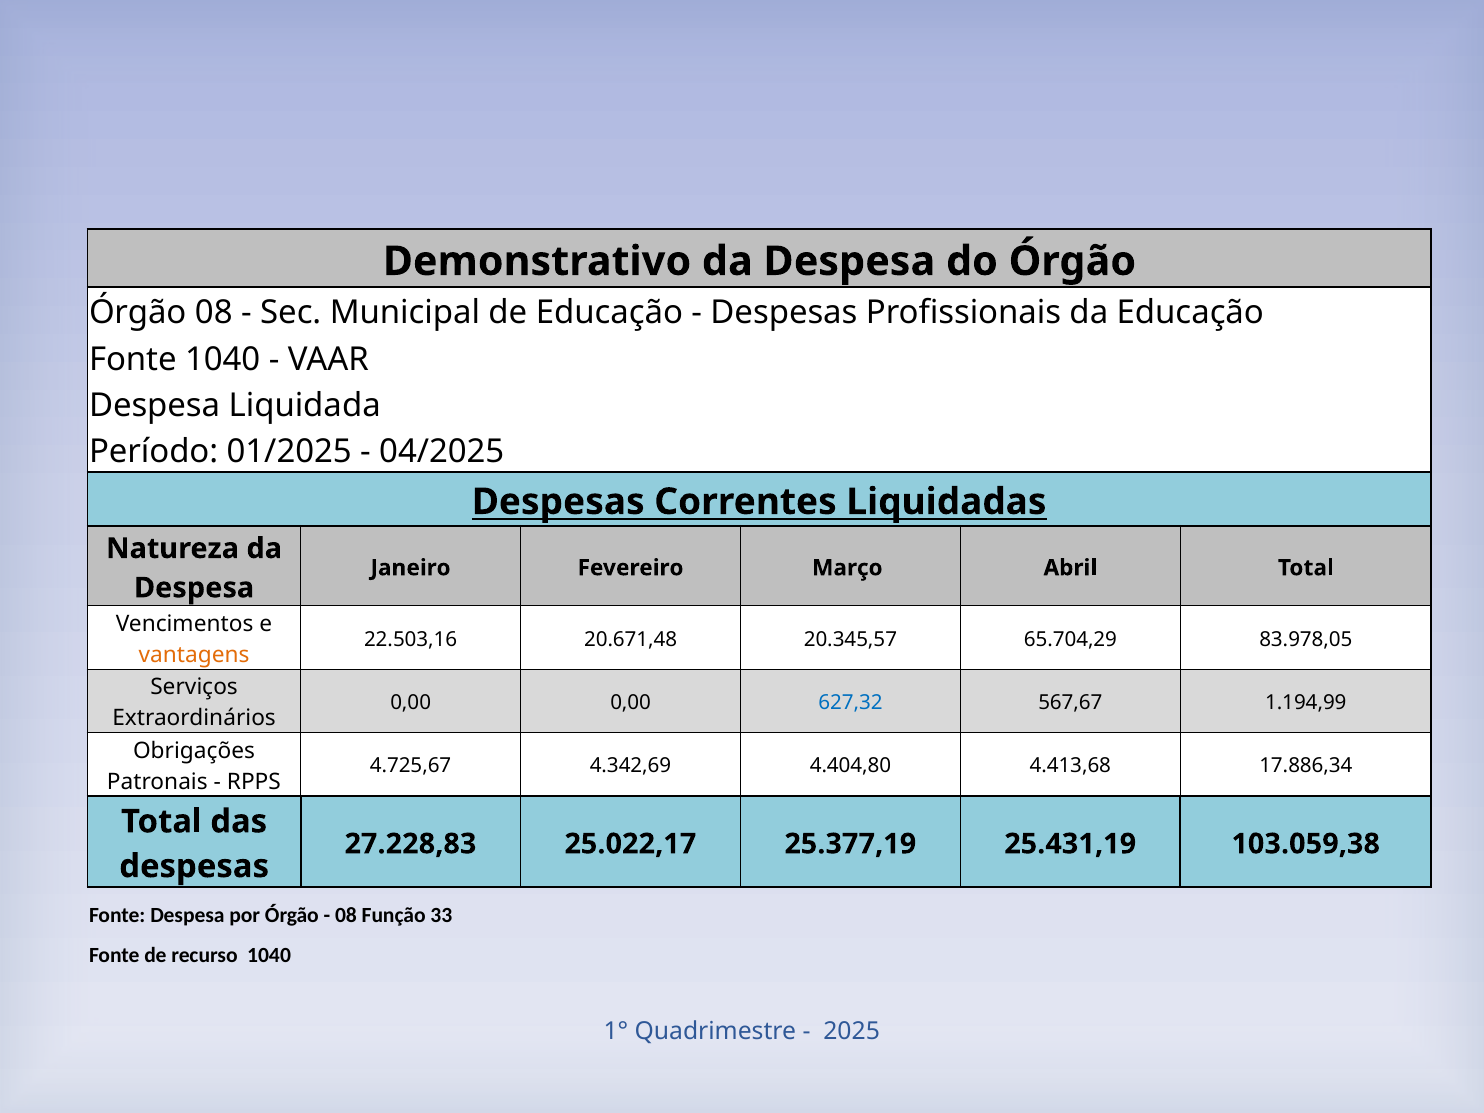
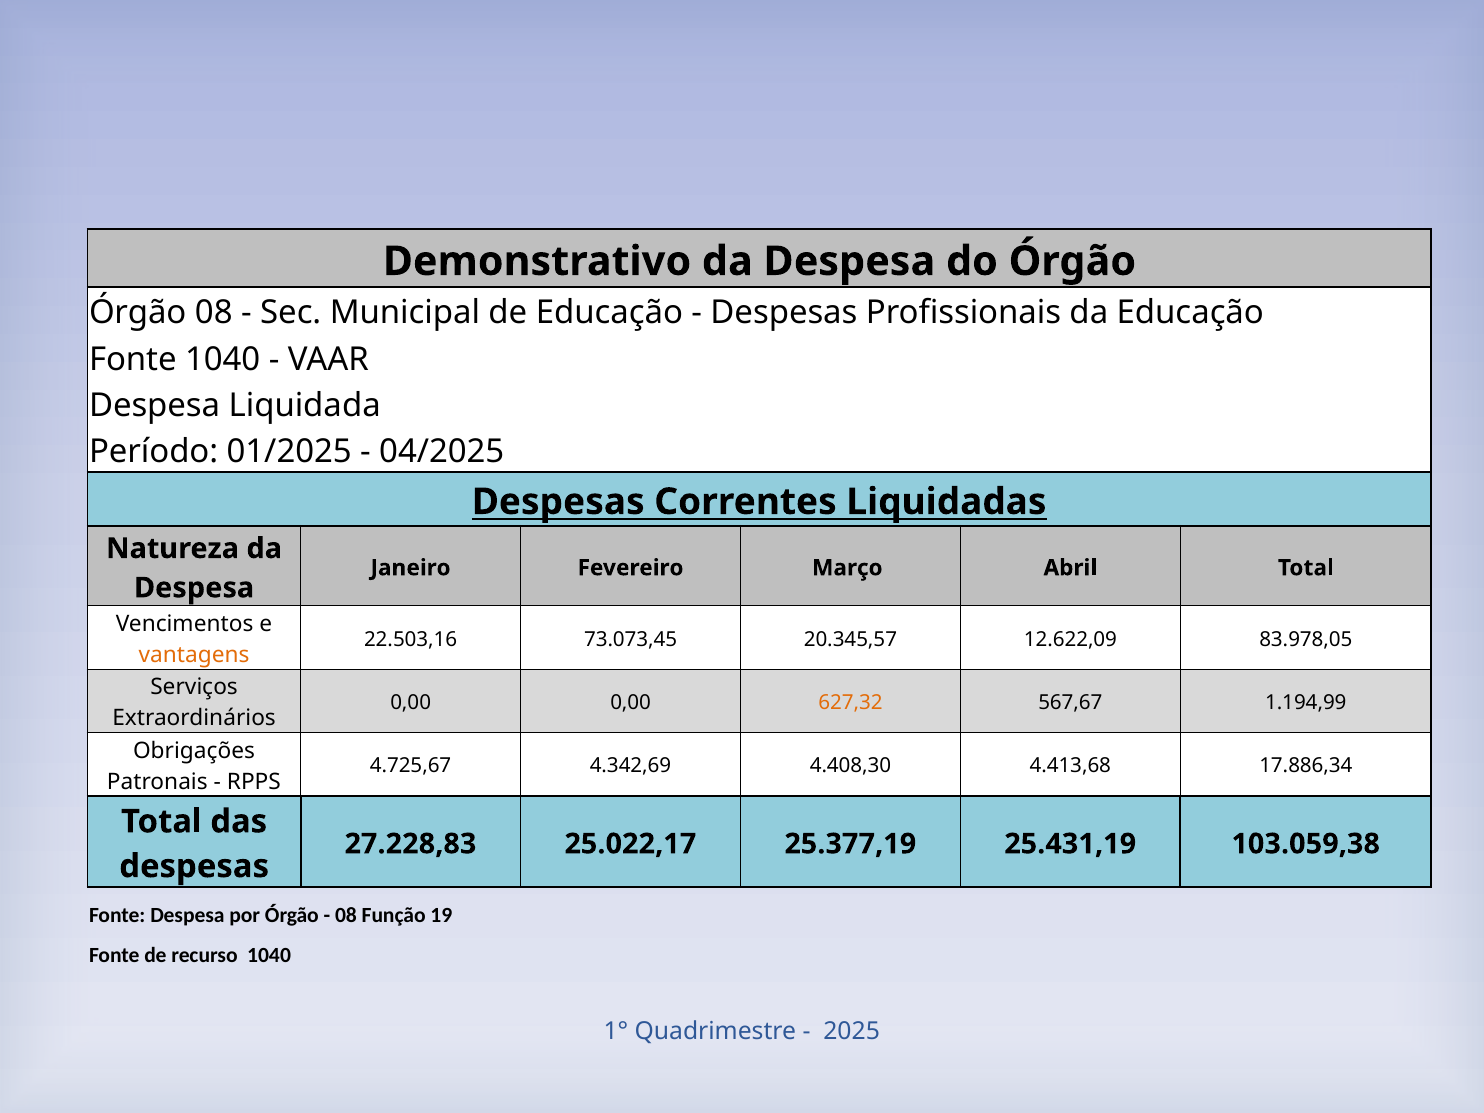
20.671,48: 20.671,48 -> 73.073,45 (631, 639)
65.704,29: 65.704,29 -> 12.622,09 (1070, 639)
627,32 colour: blue -> orange (851, 703)
4.404,80: 4.404,80 -> 4.408,30 (850, 766)
33: 33 -> 19 (441, 915)
